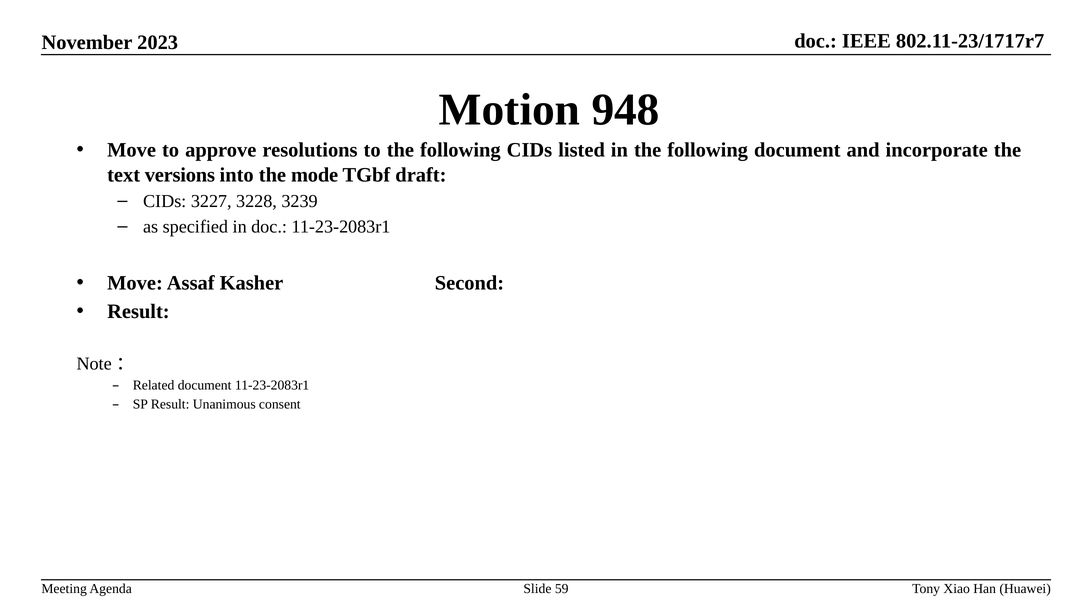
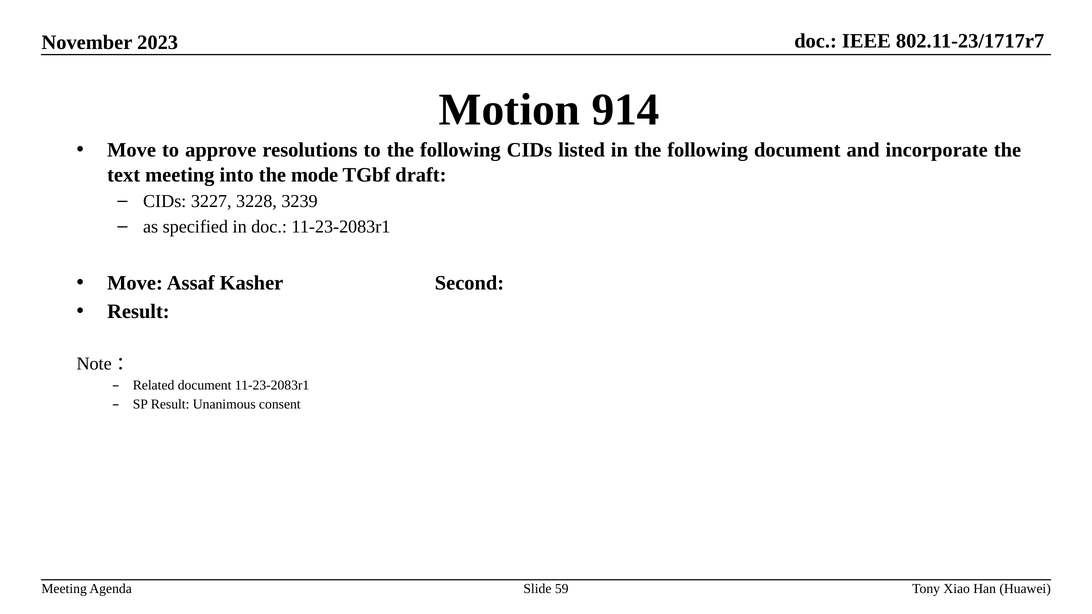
948: 948 -> 914 (626, 110)
text versions: versions -> meeting (180, 175)
